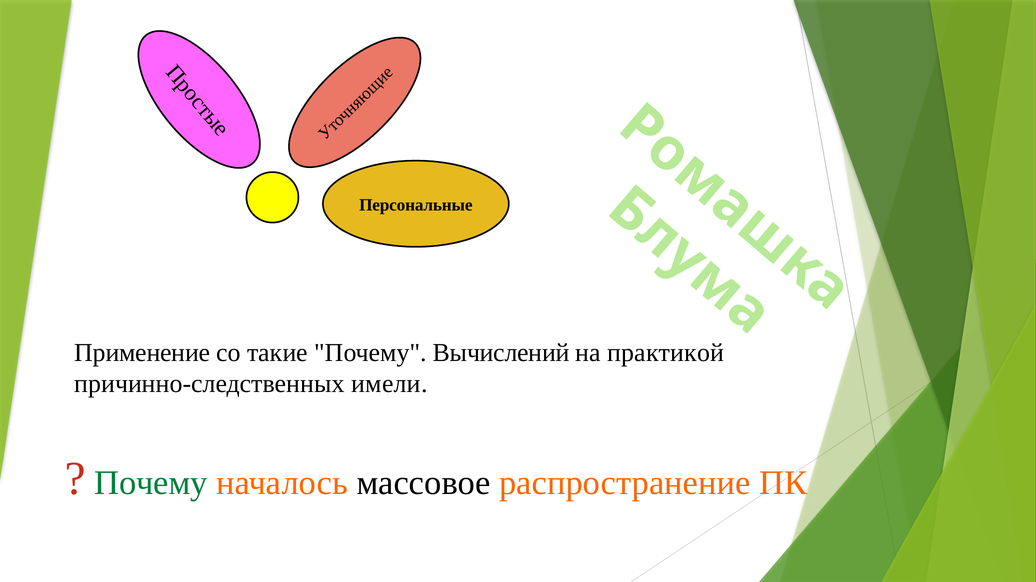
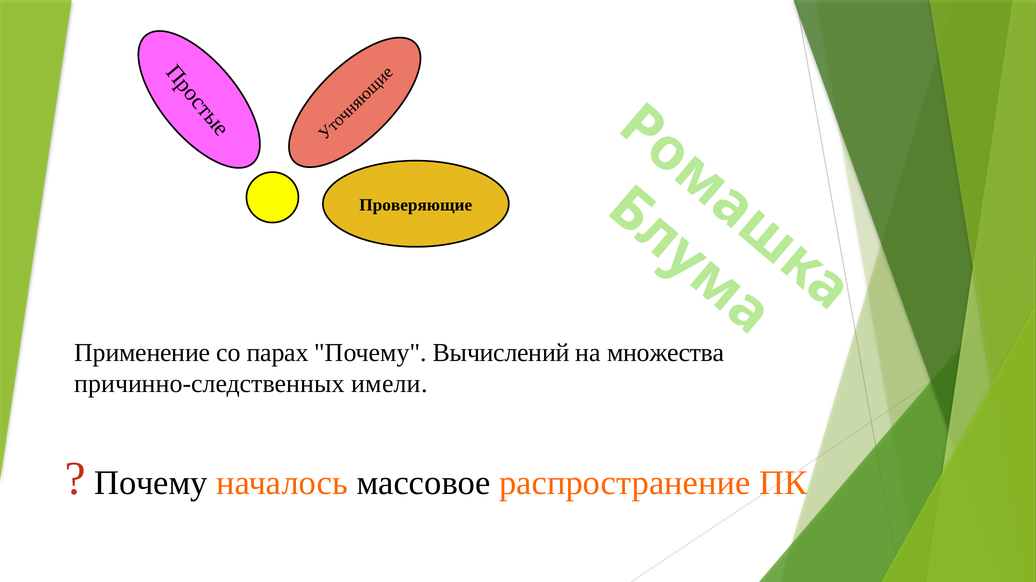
Персональные: Персональные -> Проверяющие (416, 205)
такие: такие -> парах (278, 353)
практикой: практикой -> множества (666, 353)
Почему colour: green -> black (151, 484)
